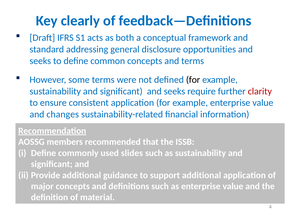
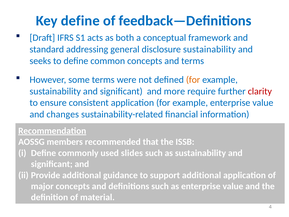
Key clearly: clearly -> define (80, 21)
disclosure opportunities: opportunities -> sustainability (209, 49)
for colour: black -> orange (193, 80)
significant and seeks: seeks -> more (174, 91)
